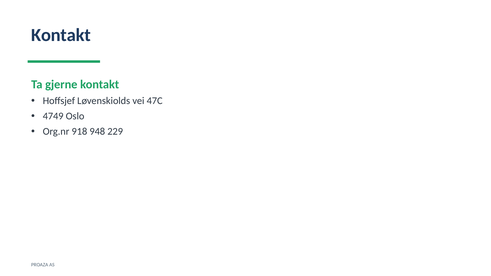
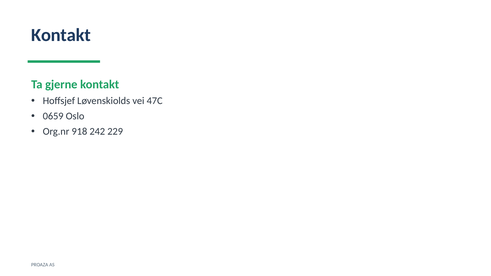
4749: 4749 -> 0659 (53, 116)
948: 948 -> 242 (97, 132)
